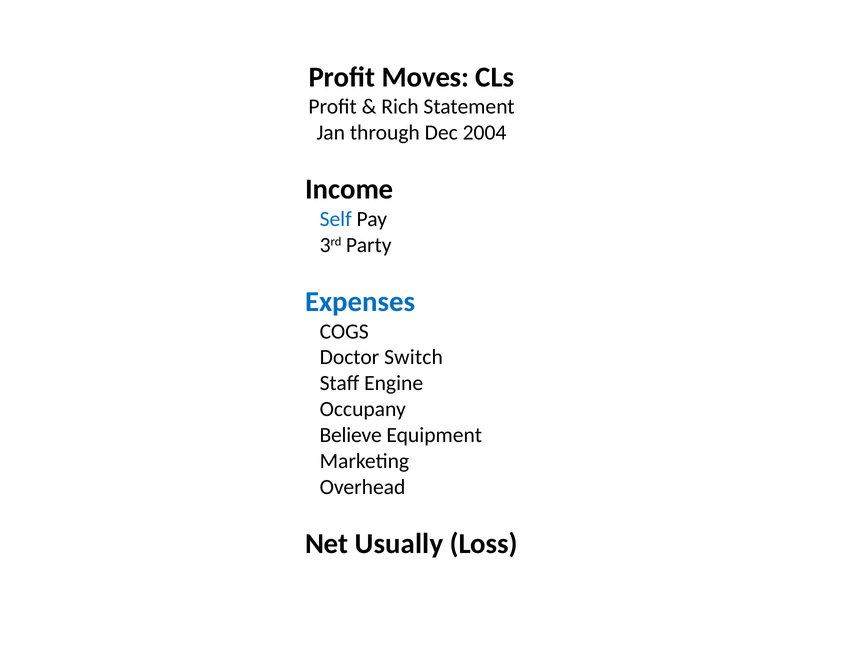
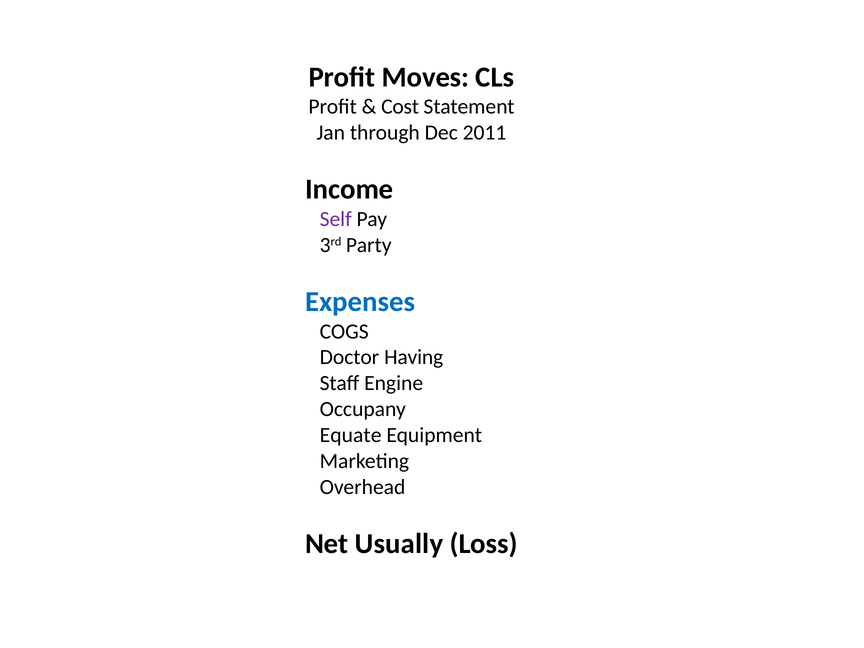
Rich: Rich -> Cost (400, 107)
2004: 2004 -> 2011 (485, 133)
Self colour: blue -> purple (336, 219)
Switch: Switch -> Having (414, 357)
Believe: Believe -> Equate (351, 435)
